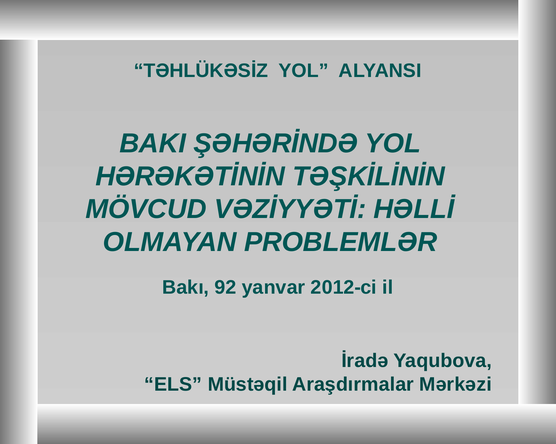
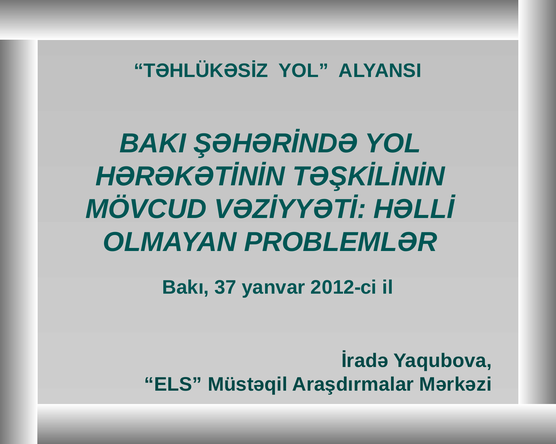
92: 92 -> 37 (225, 288)
